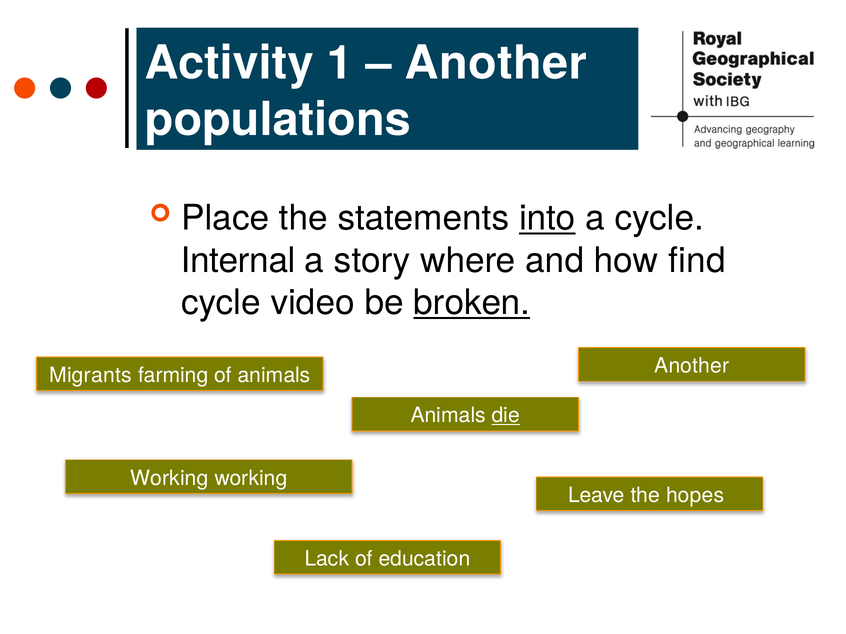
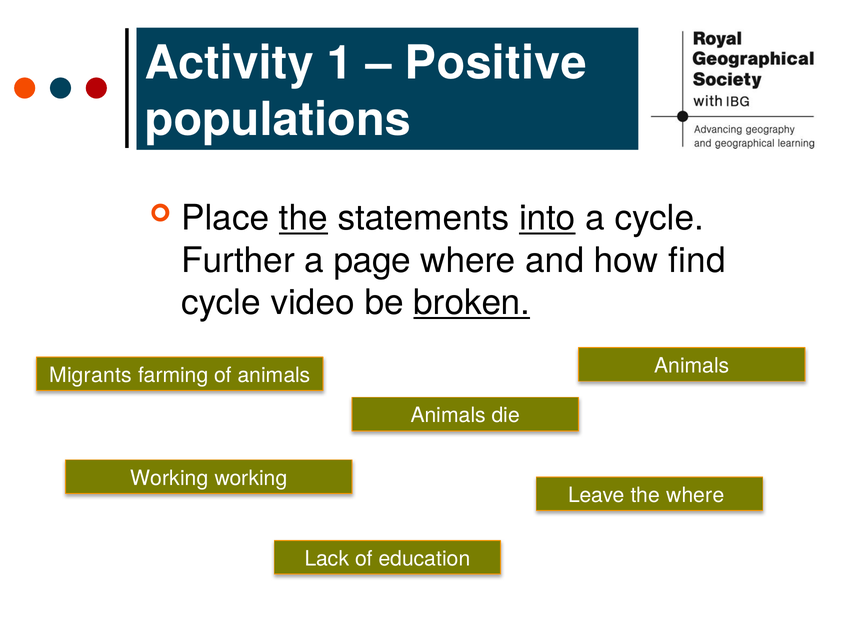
Another: Another -> Positive (496, 63)
the underline: none -> present (303, 218)
Internal: Internal -> Further (238, 261)
story: story -> page (372, 261)
Another: Another -> Animals (692, 366)
die underline: present -> none (506, 416)
the hopes: hopes -> where (695, 496)
